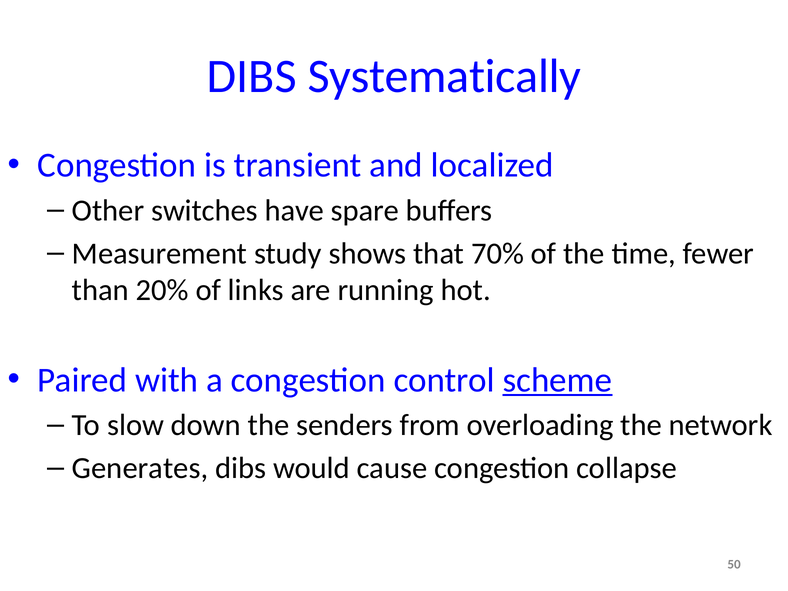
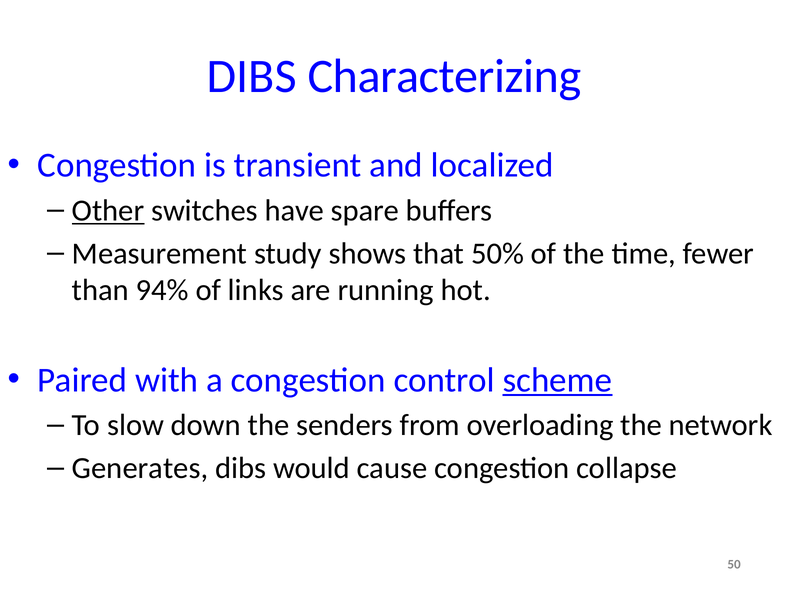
Systematically: Systematically -> Characterizing (444, 76)
Other underline: none -> present (108, 211)
70%: 70% -> 50% (498, 253)
20%: 20% -> 94% (162, 290)
